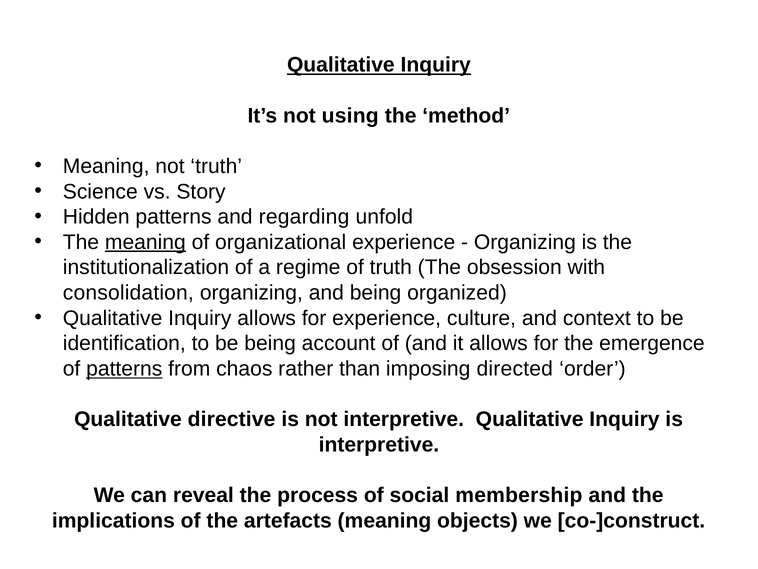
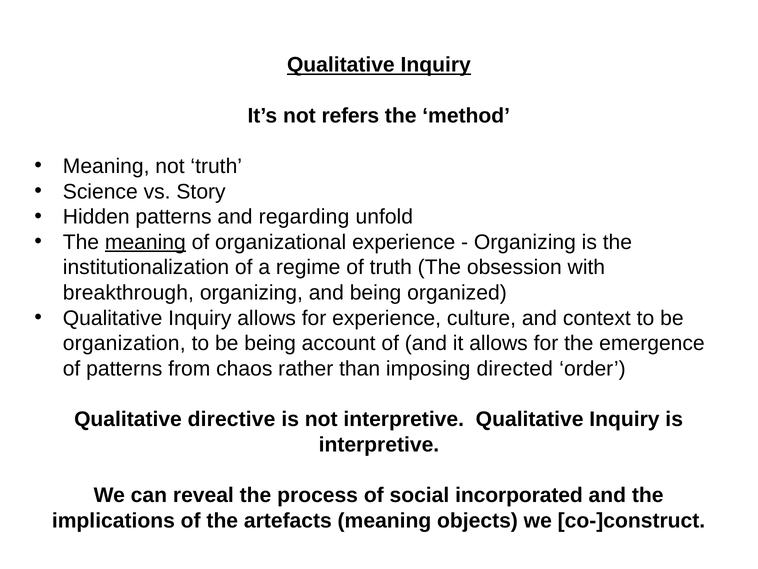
using: using -> refers (350, 115)
consolidation: consolidation -> breakthrough (128, 293)
identiﬁcation: identiﬁcation -> organization (124, 343)
patterns underline: present -> none (124, 369)
membership: membership -> incorporated (519, 495)
